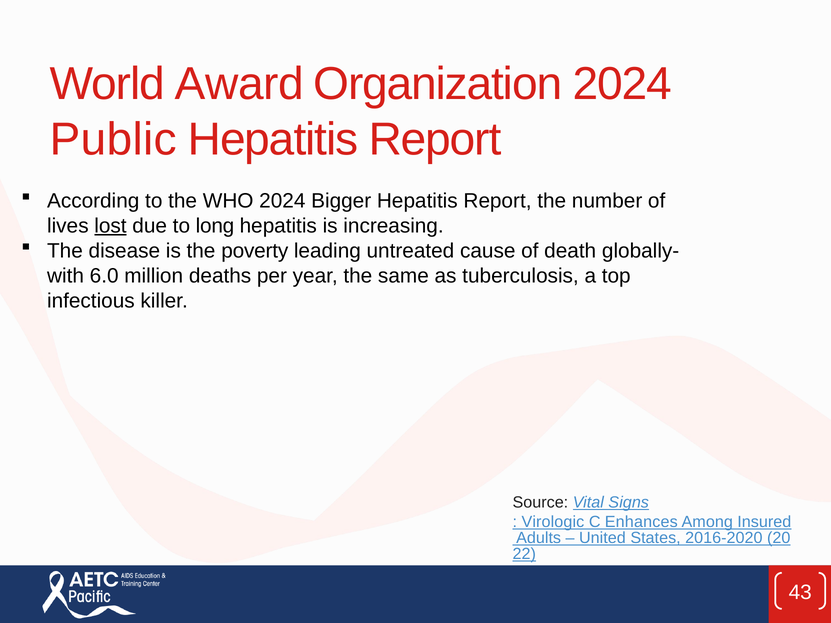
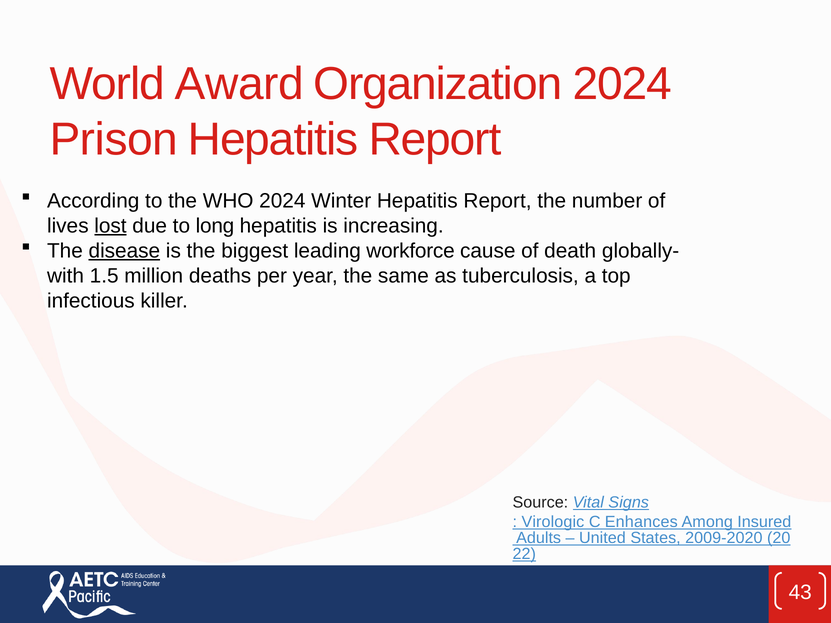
Public: Public -> Prison (114, 140)
Bigger: Bigger -> Winter (341, 201)
disease underline: none -> present (124, 251)
poverty: poverty -> biggest (255, 251)
untreated: untreated -> workforce (411, 251)
6.0: 6.0 -> 1.5 (104, 276)
2016-2020: 2016-2020 -> 2009-2020 (724, 538)
